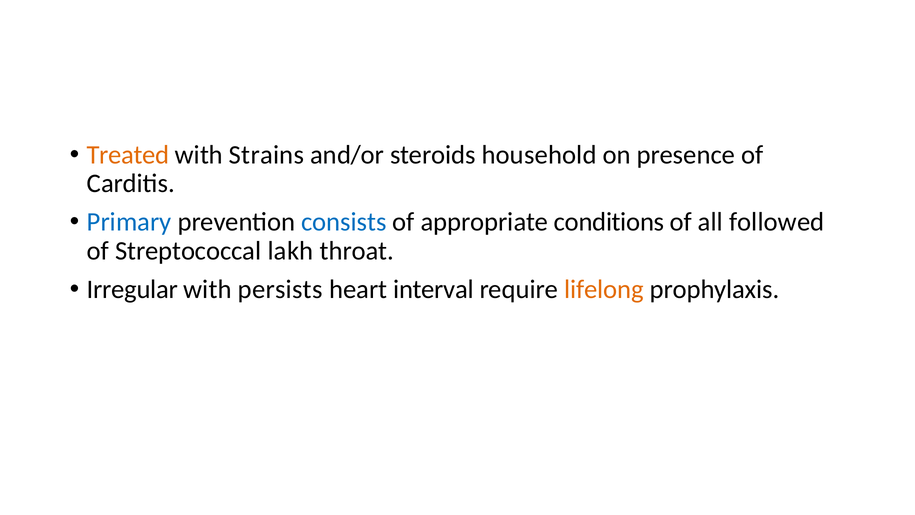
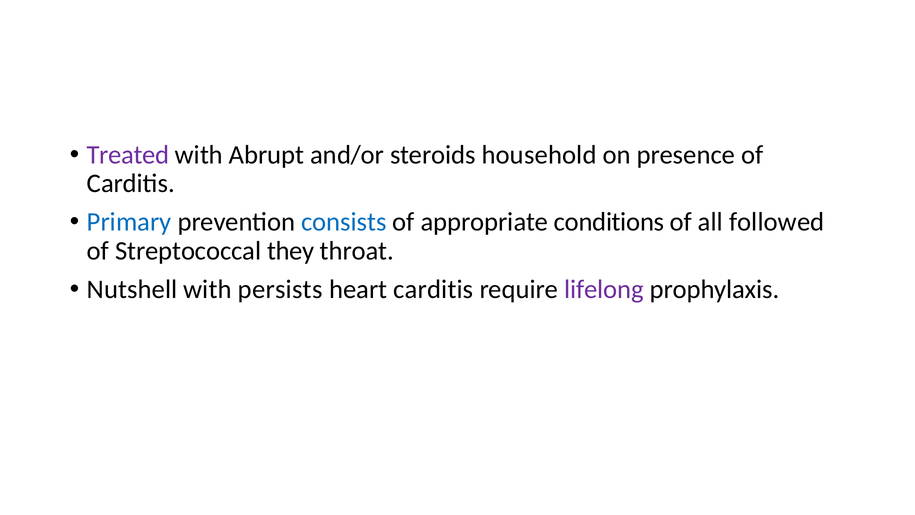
Treated colour: orange -> purple (128, 155)
Strains: Strains -> Abrupt (267, 155)
lakh: lakh -> they (291, 251)
Irregular: Irregular -> Nutshell (132, 289)
heart interval: interval -> carditis (433, 289)
lifelong colour: orange -> purple (604, 289)
